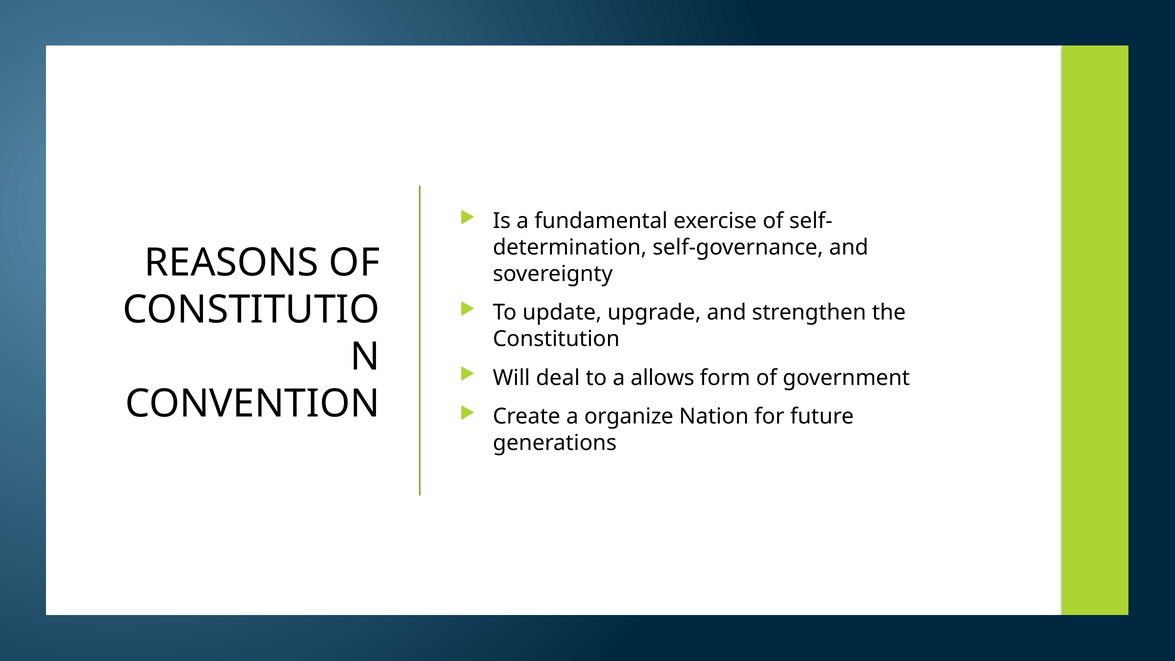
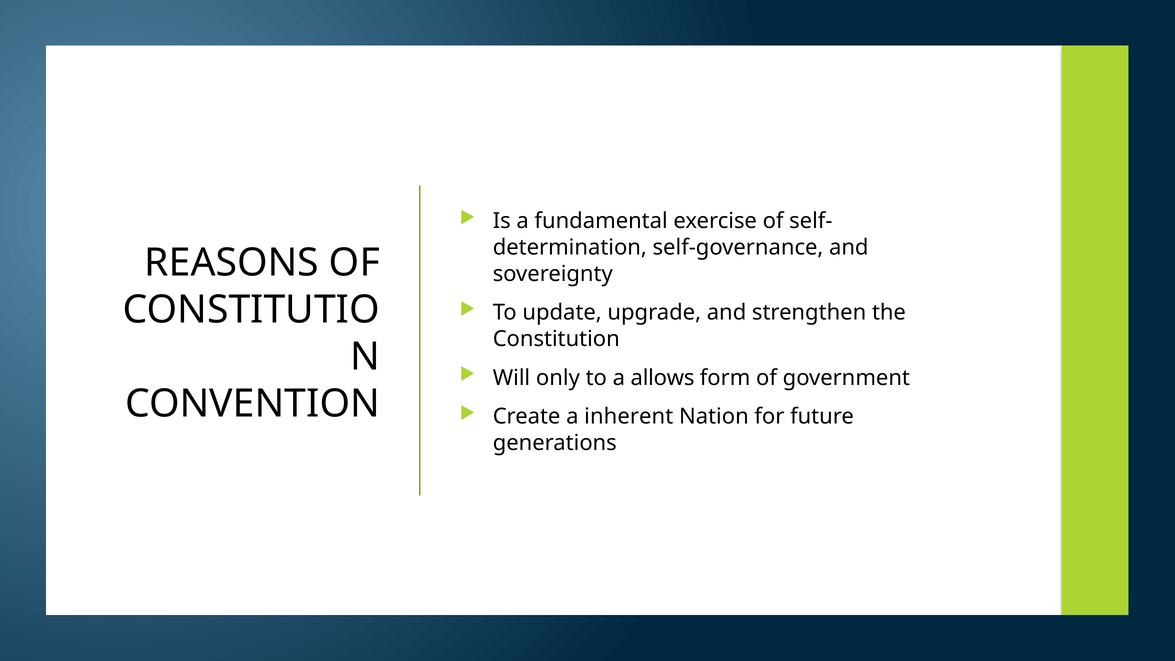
deal: deal -> only (558, 378)
organize: organize -> inherent (629, 416)
